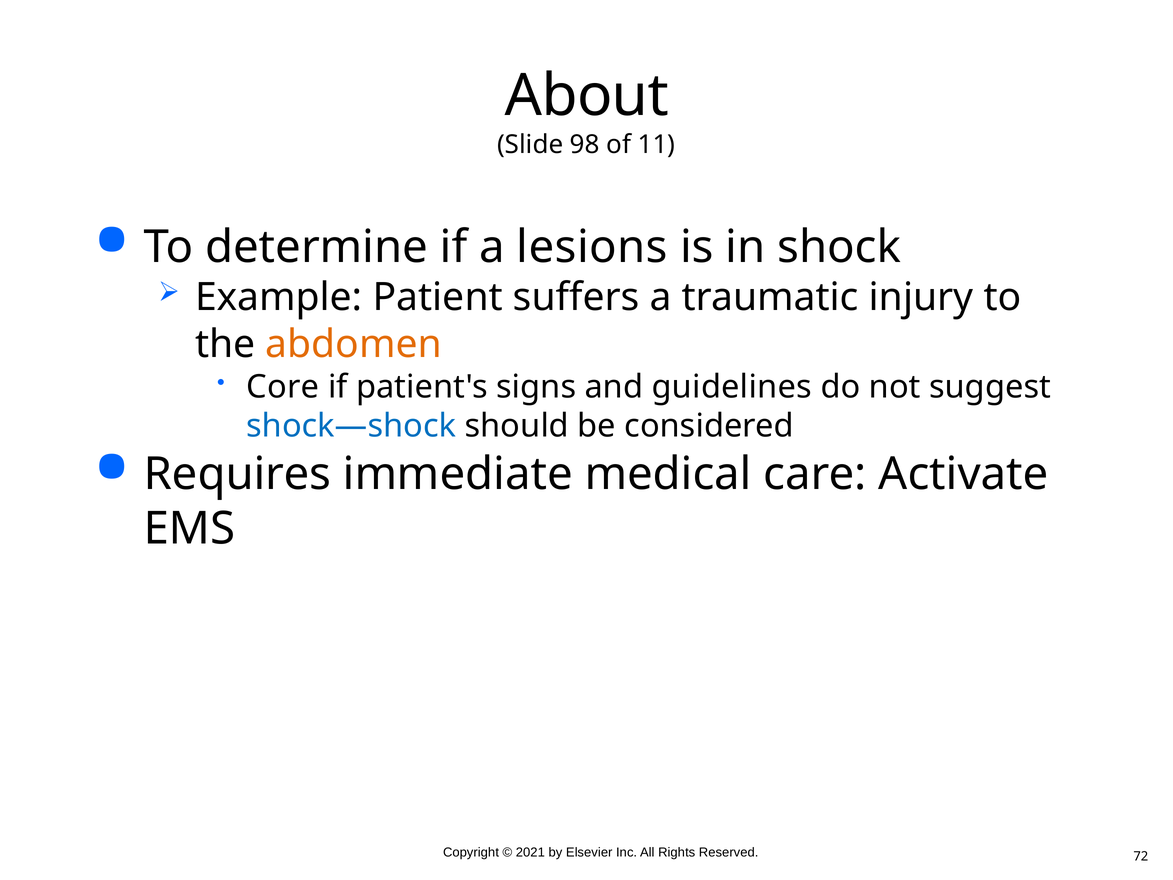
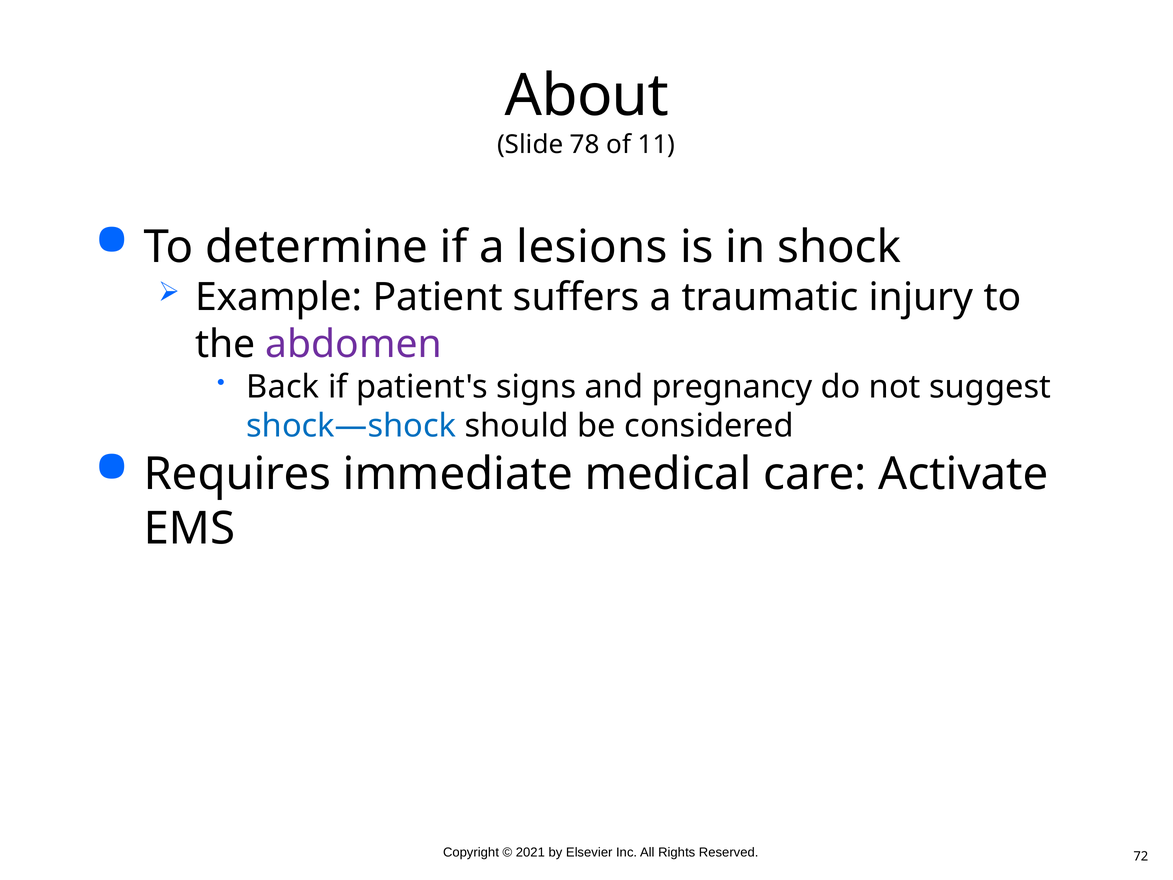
98: 98 -> 78 (585, 144)
abdomen colour: orange -> purple (354, 344)
Core: Core -> Back (283, 387)
guidelines: guidelines -> pregnancy (732, 387)
